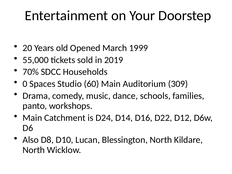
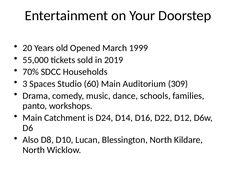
0: 0 -> 3 (25, 84)
